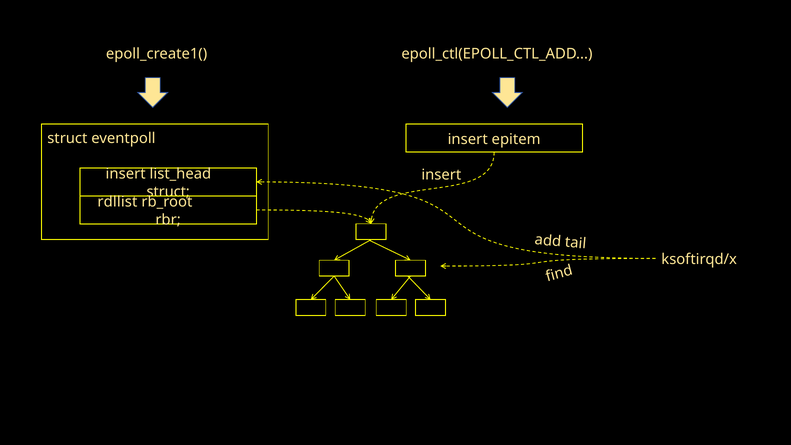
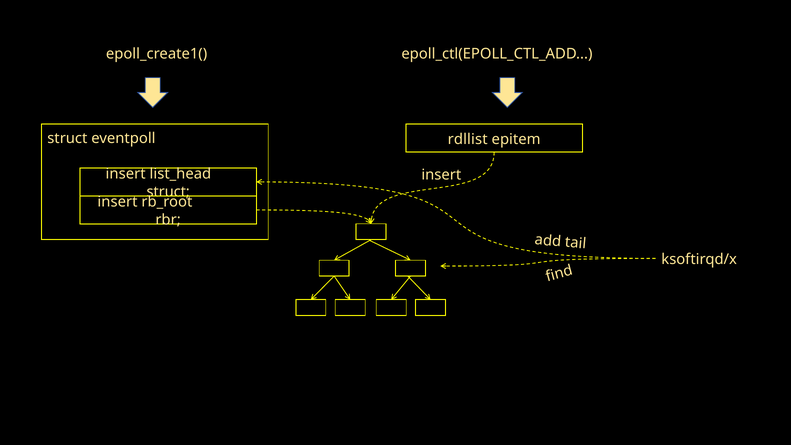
insert: insert -> rdllist (468, 139)
rdllist: rdllist -> insert (118, 202)
